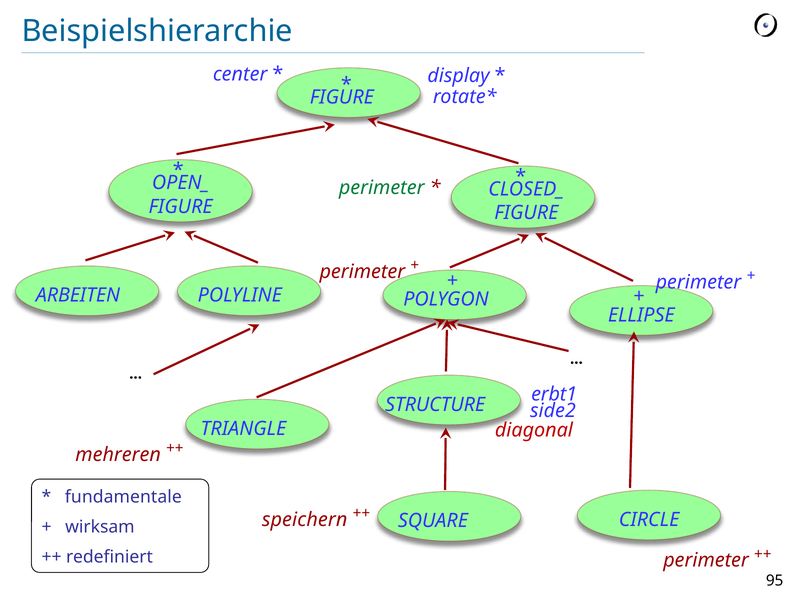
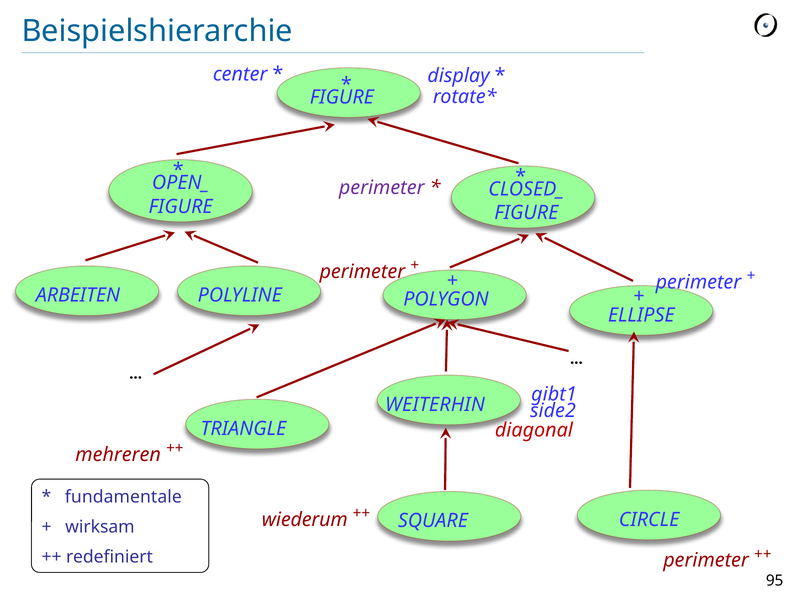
perimeter colour: green -> purple (382, 188)
erbt1: erbt1 -> gibt1 (554, 394)
STRUCTURE: STRUCTURE -> WEITERHIN (435, 405)
speichern: speichern -> wiederum (305, 520)
